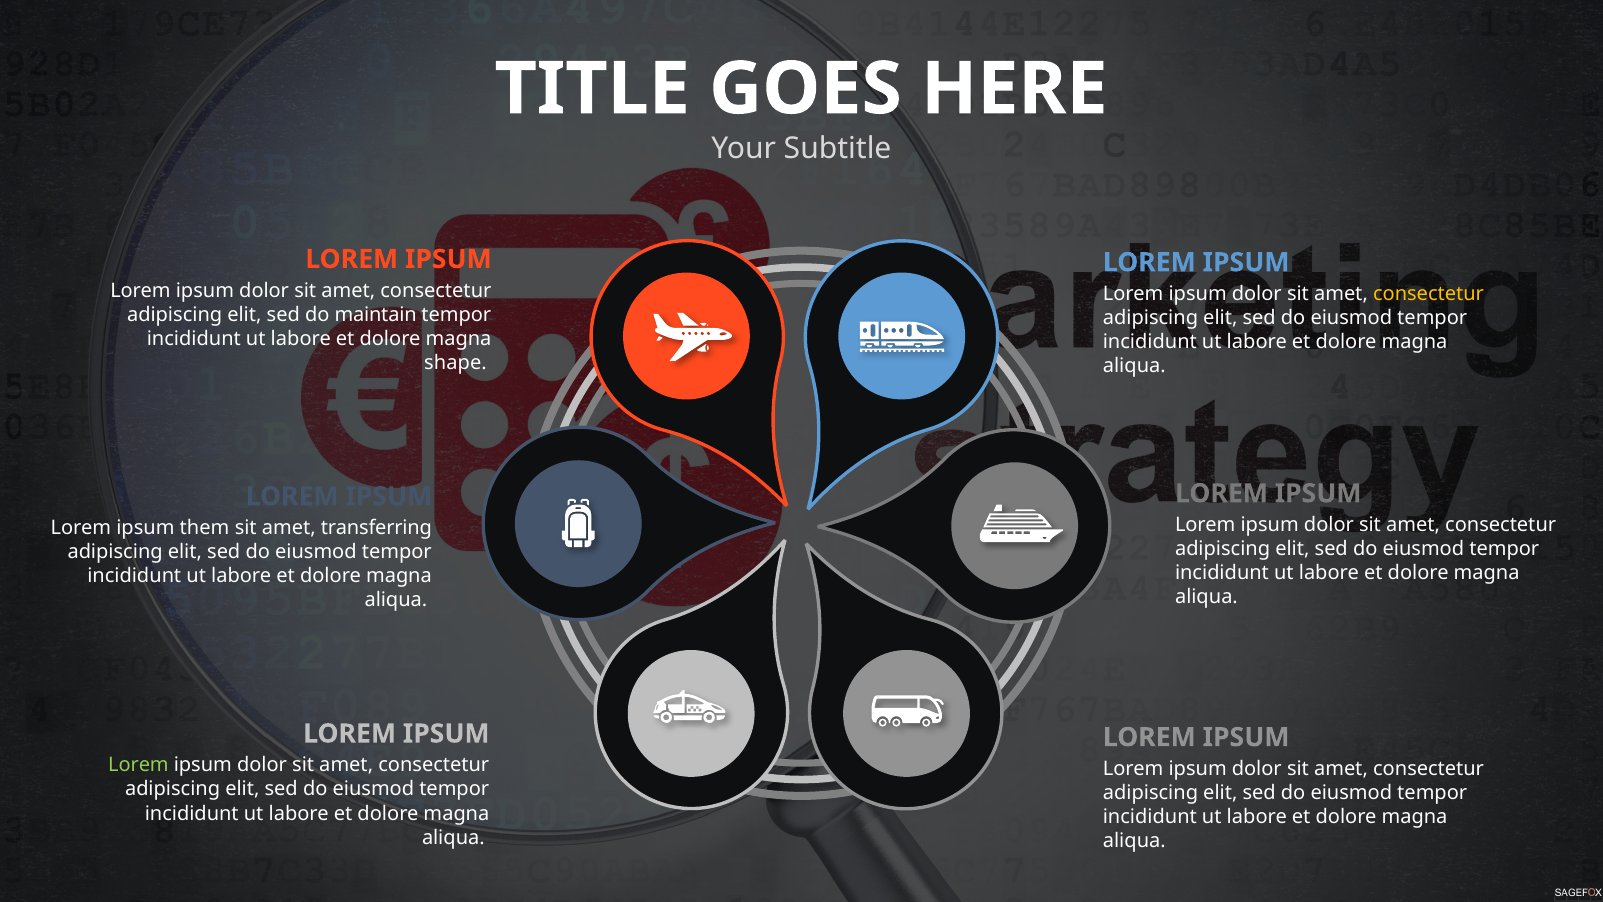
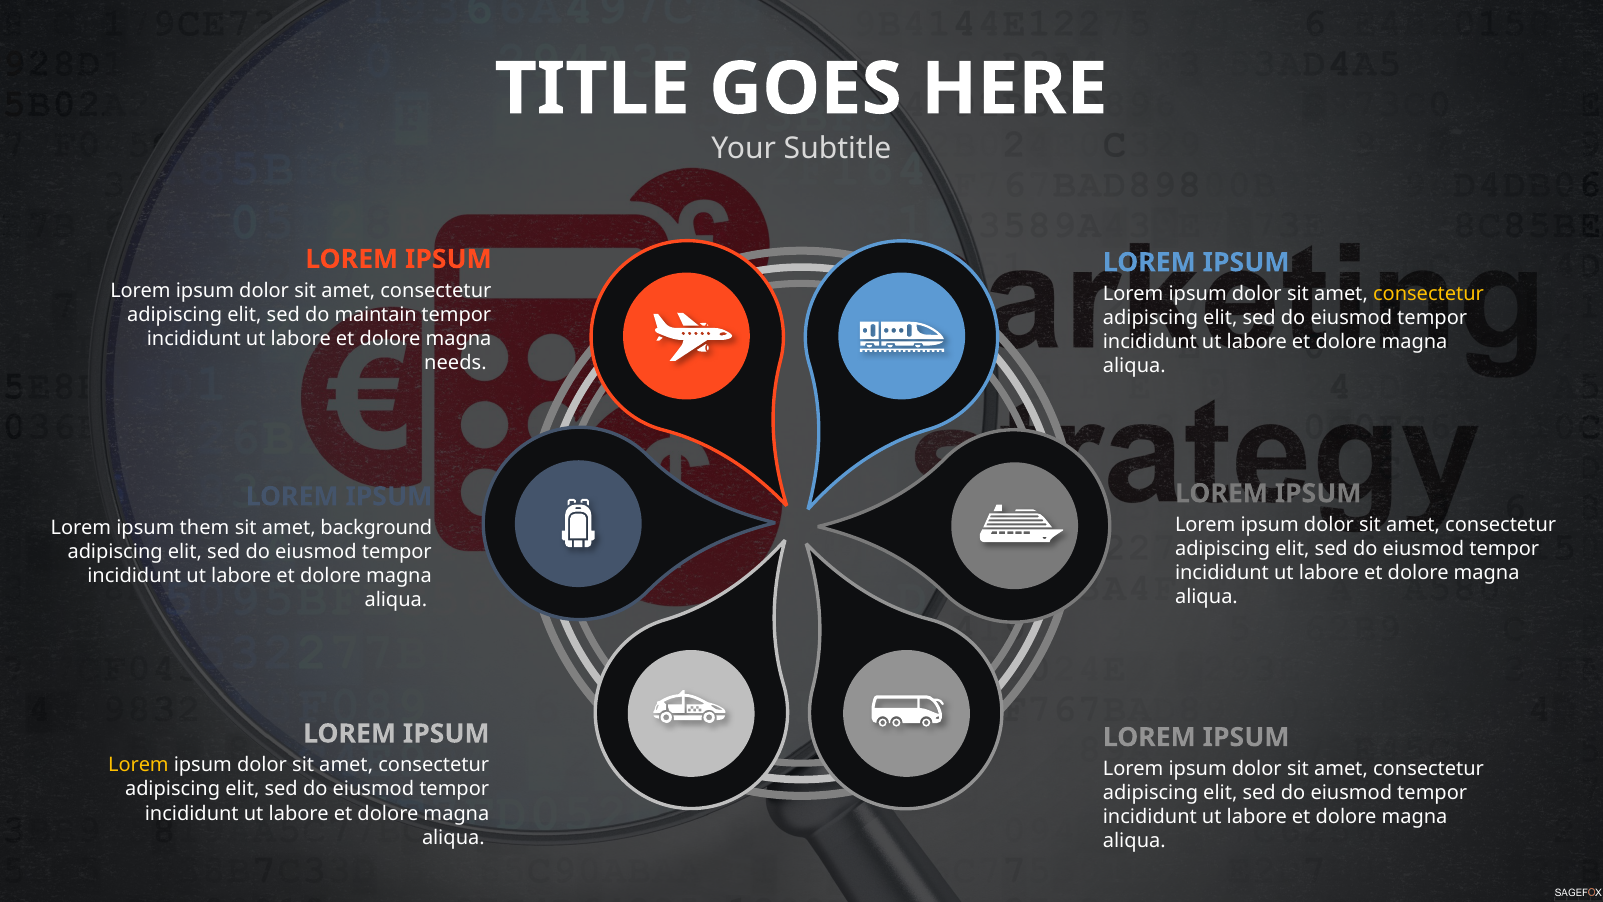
shape: shape -> needs (455, 363)
transferring: transferring -> background (376, 528)
Lorem colour: light green -> yellow (138, 765)
